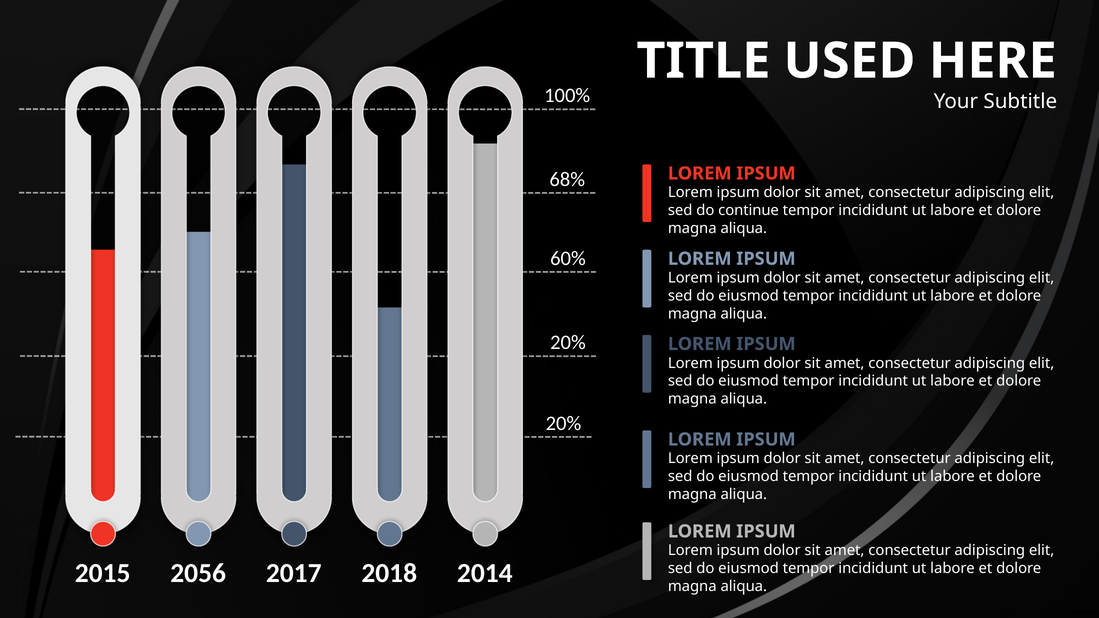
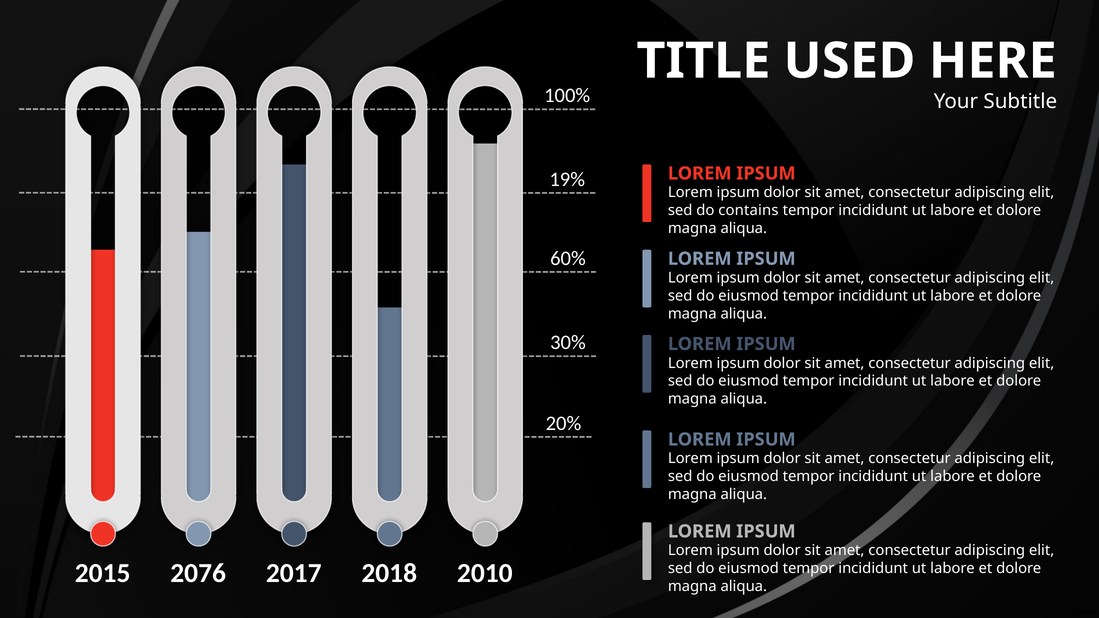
68%: 68% -> 19% (567, 179)
continue: continue -> contains (748, 210)
20%: 20% -> 30% (568, 343)
2056: 2056 -> 2076 (198, 573)
2014: 2014 -> 2010 (485, 573)
